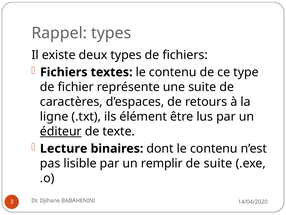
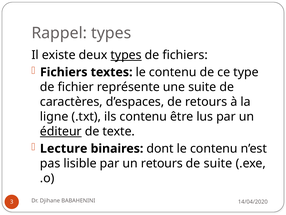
types underline: none -> present (126, 55)
ils élément: élément -> contenu (143, 116)
un remplir: remplir -> retours (162, 163)
